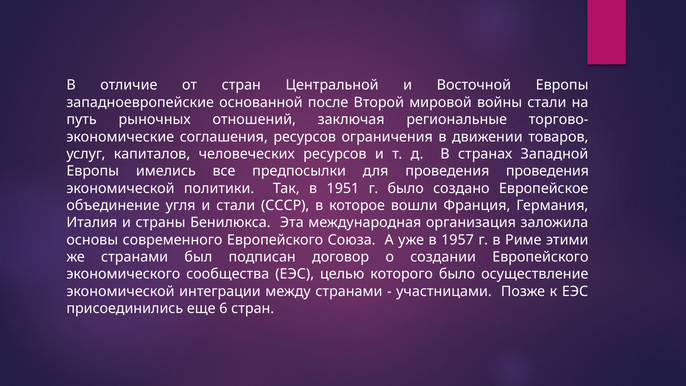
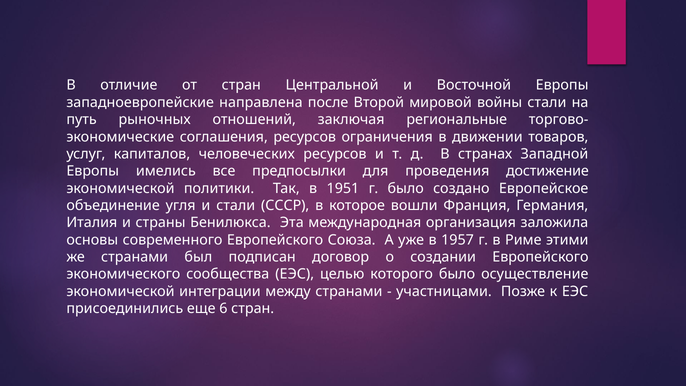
основанной: основанной -> направлена (261, 102)
проведения проведения: проведения -> достижение (547, 171)
